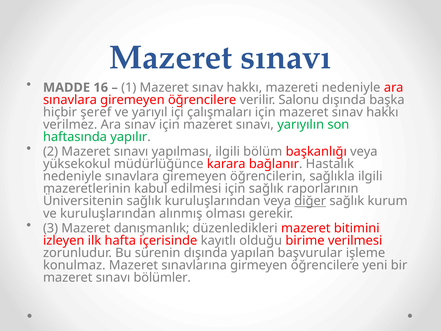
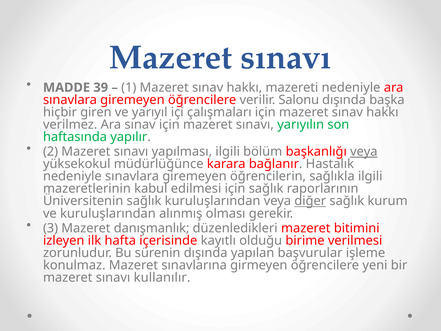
16: 16 -> 39 (101, 87)
şeref: şeref -> giren (96, 112)
veya underline: none -> present (364, 152)
bölümler: bölümler -> kullanılır (162, 277)
